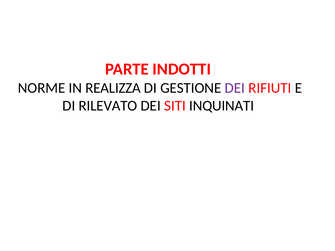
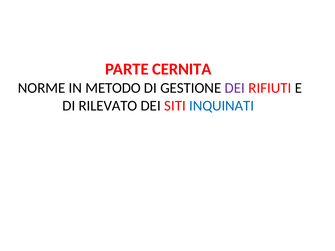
INDOTTI: INDOTTI -> CERNITA (182, 69)
REALIZZA: REALIZZA -> METODO (113, 88)
INQUINATI colour: black -> blue (222, 106)
